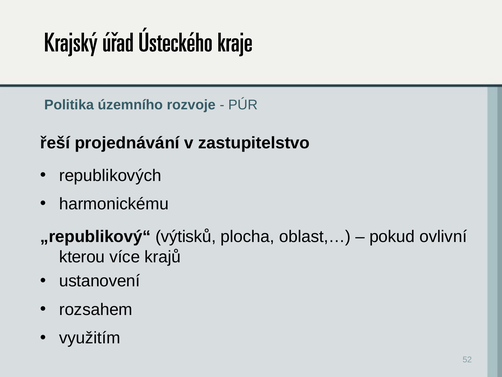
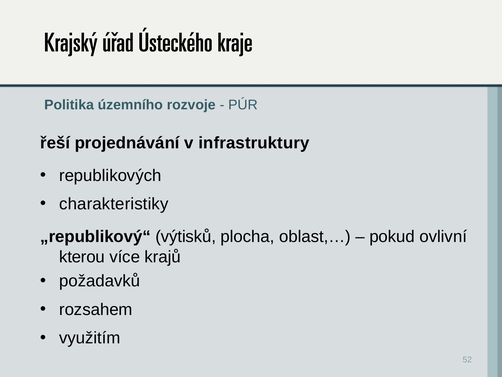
zastupitelstvo: zastupitelstvo -> infrastruktury (254, 143)
harmonickému: harmonickému -> charakteristiky (114, 204)
ustanovení: ustanovení -> požadavků (100, 281)
